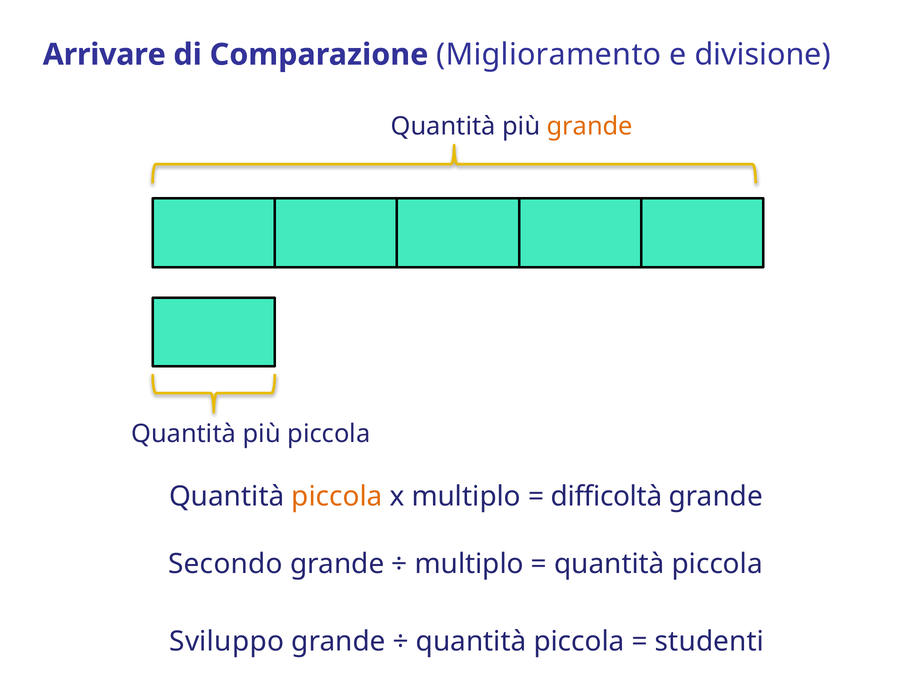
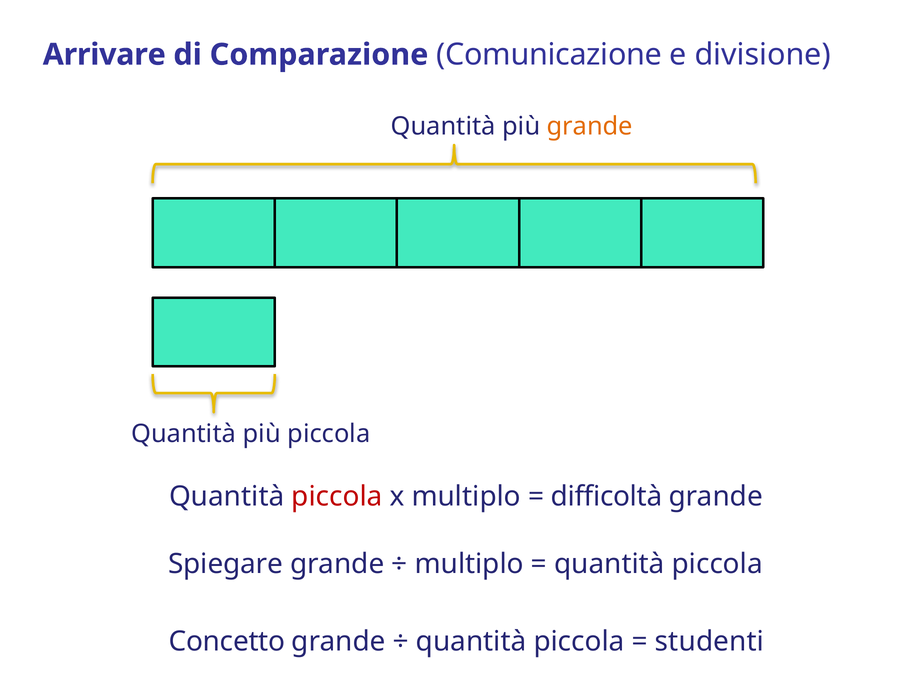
Miglioramento: Miglioramento -> Comunicazione (549, 55)
piccola colour: orange -> red (337, 497)
Secondo: Secondo -> Spiegare (226, 564)
Sviluppo: Sviluppo -> Concetto (227, 642)
